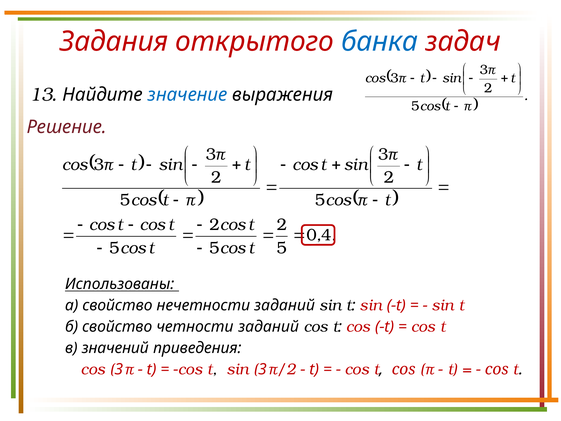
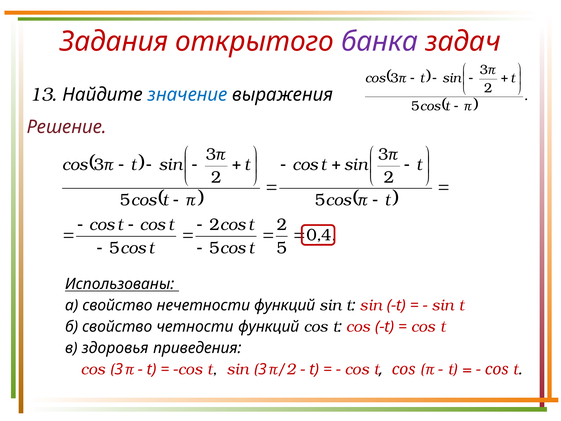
банка colour: blue -> purple (380, 42)
нечетности заданий: заданий -> функций (285, 305)
четности заданий: заданий -> функций (269, 326)
значений: значений -> здоровья (115, 348)
